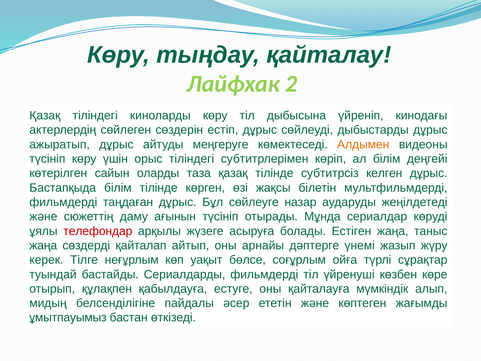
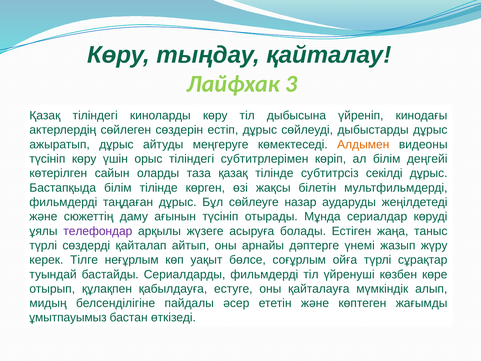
2: 2 -> 3 (291, 84)
келген: келген -> секілді (384, 173)
телефондар colour: red -> purple (98, 231)
жаңа: жаңа -> түрлі (43, 245)
